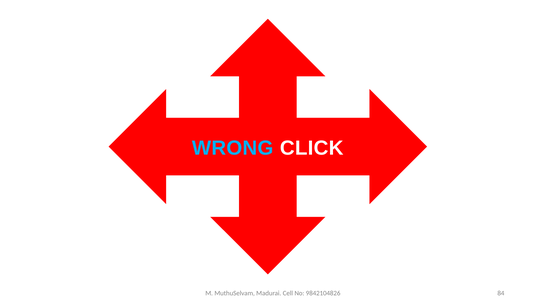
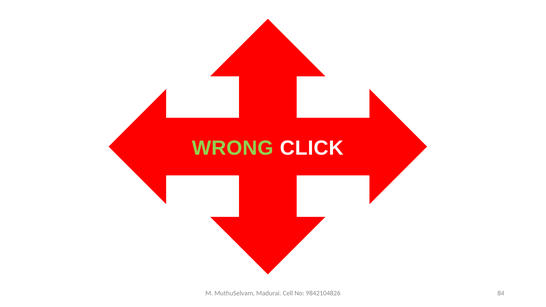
WRONG colour: light blue -> light green (233, 148)
